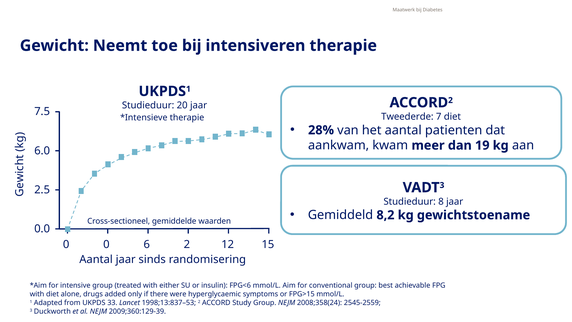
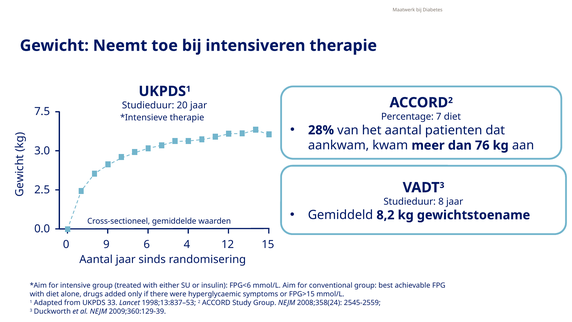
Tweederde: Tweederde -> Percentage (407, 116)
19: 19 -> 76 (482, 145)
6.0: 6.0 -> 3.0 (42, 151)
0 0: 0 -> 9 (106, 244)
6 2: 2 -> 4 (187, 244)
